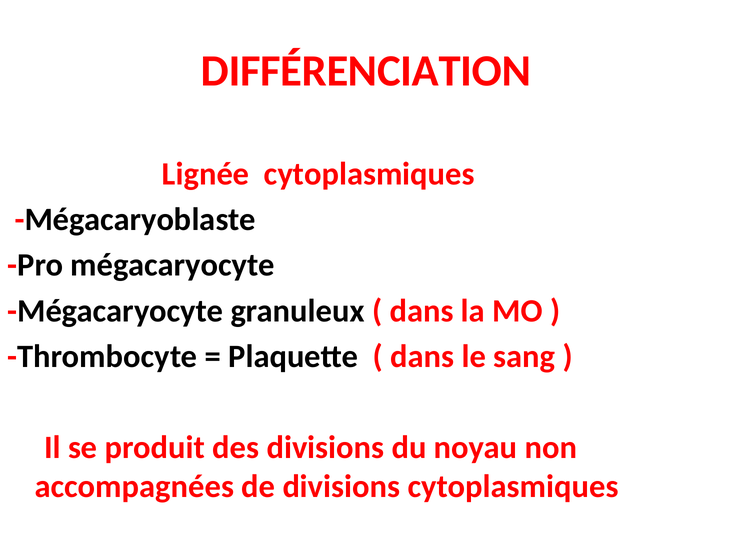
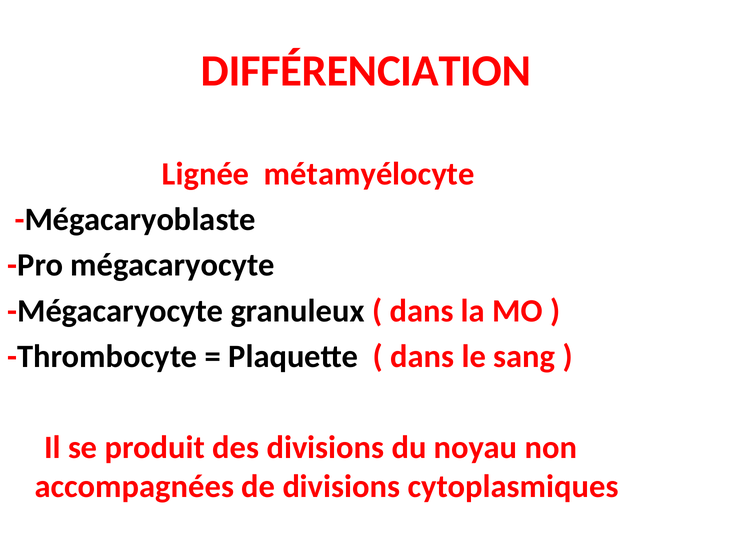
Lignée cytoplasmiques: cytoplasmiques -> métamyélocyte (369, 174)
